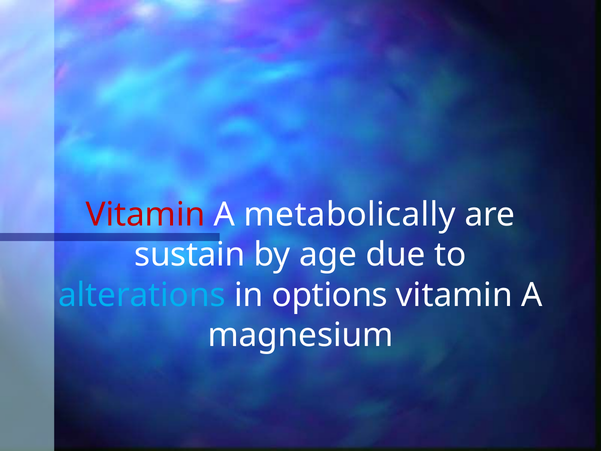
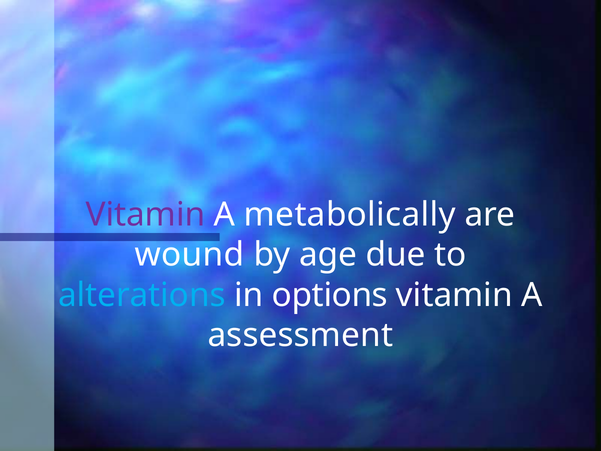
Vitamin colour: red -> purple (145, 215)
sustain: sustain -> wound (189, 255)
magnesium: magnesium -> assessment (300, 335)
